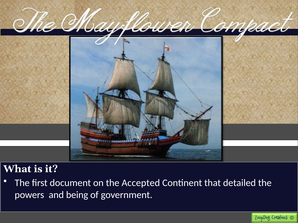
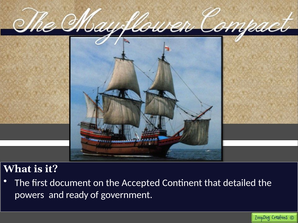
being: being -> ready (77, 195)
